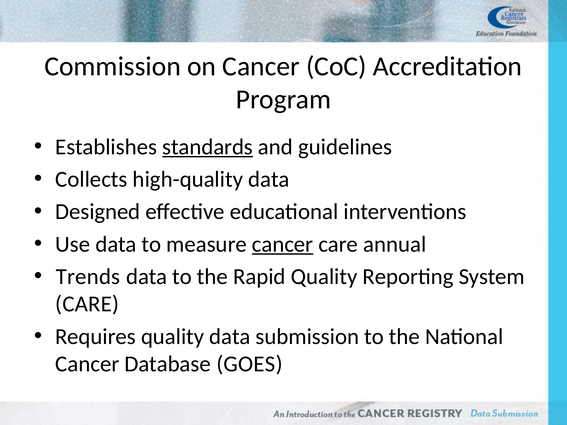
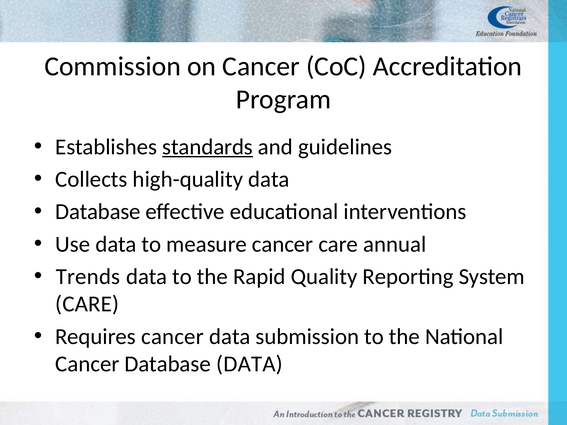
Designed: Designed -> Database (98, 212)
cancer underline: present -> none (283, 244)
Requires quality: quality -> cancer (172, 337)
Database GOES: GOES -> DATA (250, 364)
